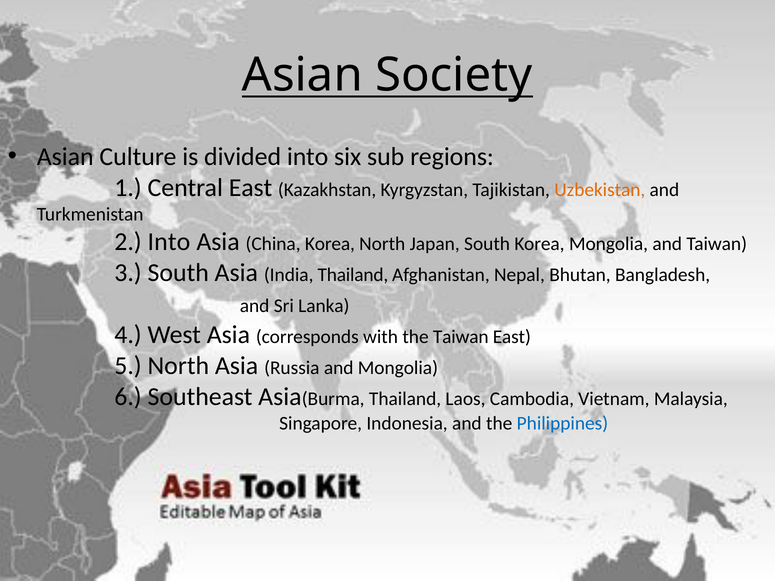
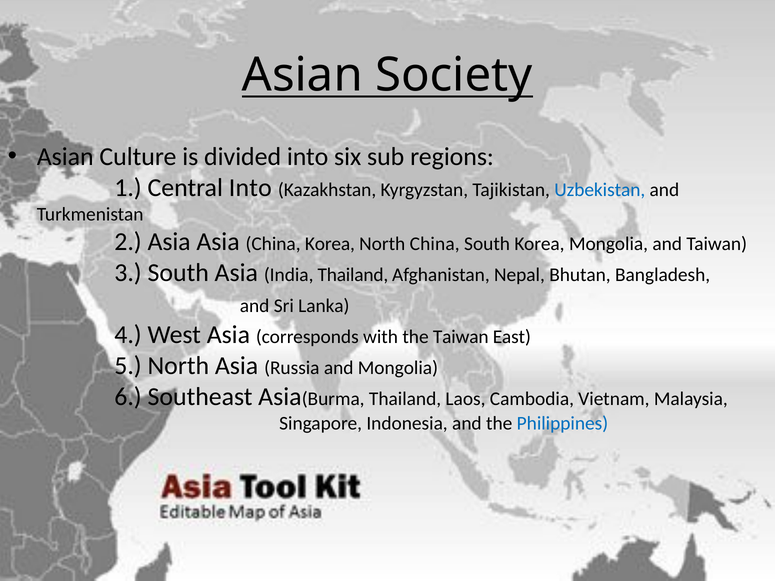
Central East: East -> Into (250, 188)
Uzbekistan colour: orange -> blue (600, 190)
2 Into: Into -> Asia (169, 242)
North Japan: Japan -> China (435, 244)
